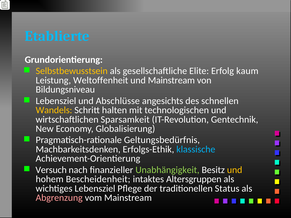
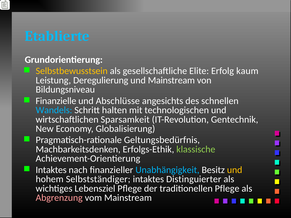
Weltoffenheit: Weltoffenheit -> Deregulierung (101, 80)
Lebensziel: Lebensziel -> Finanzielle (56, 101)
Wandels colour: yellow -> light blue (54, 110)
klassische colour: light blue -> light green (196, 149)
Versuch: Versuch -> Intaktes (51, 170)
Unabhängigkeit colour: light green -> light blue (167, 170)
Bescheidenheit: Bescheidenheit -> Selbstständiger (98, 179)
Altersgruppen: Altersgruppen -> Distinguierter (194, 179)
traditionellen Status: Status -> Pflege (227, 189)
